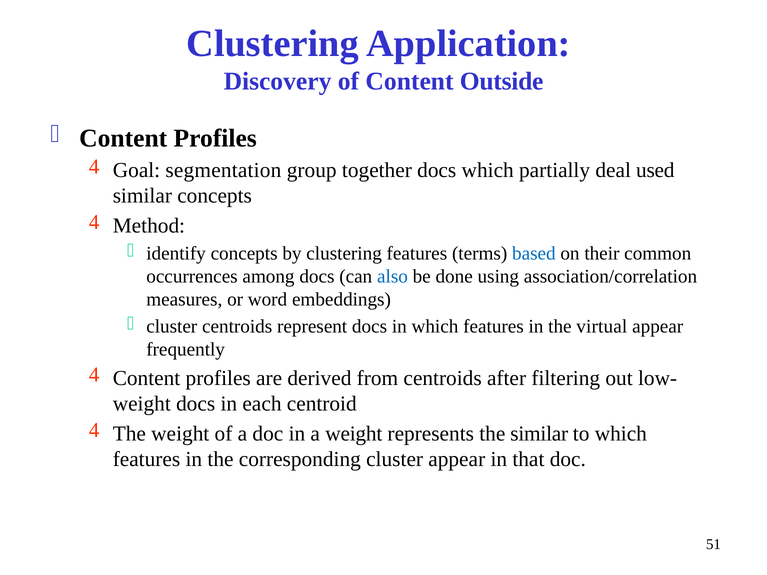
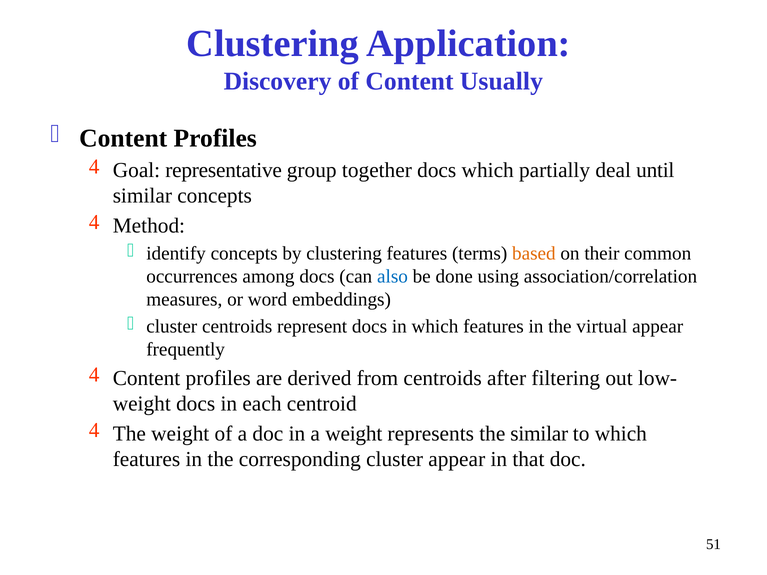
Outside: Outside -> Usually (501, 81)
segmentation: segmentation -> representative (224, 170)
used: used -> until (655, 170)
based colour: blue -> orange (534, 254)
